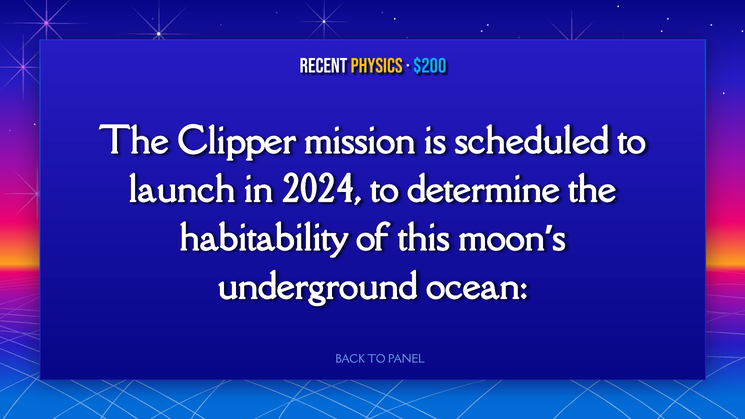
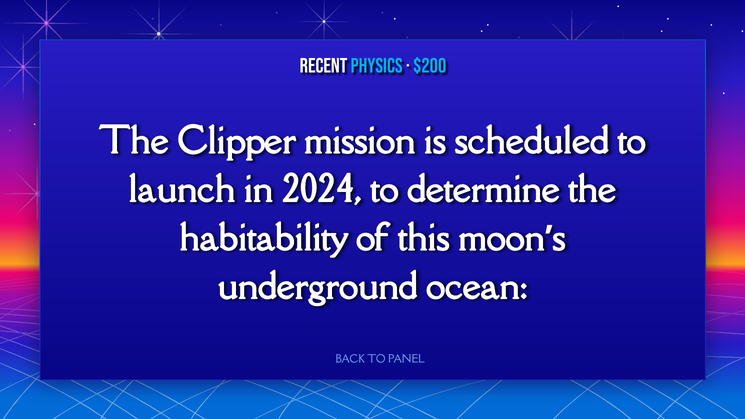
physics colour: yellow -> light blue (377, 66)
